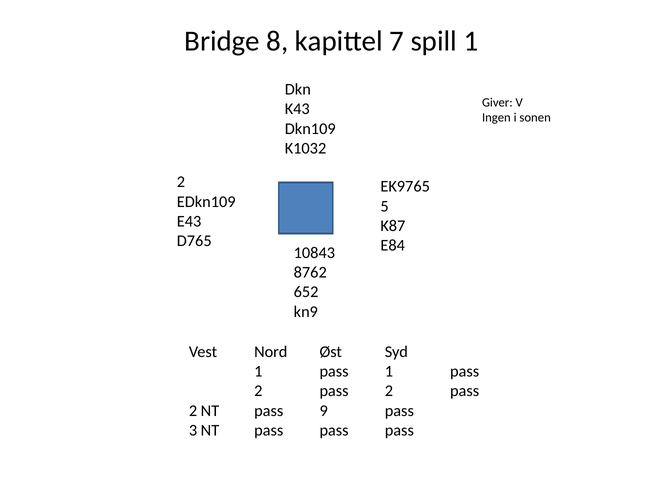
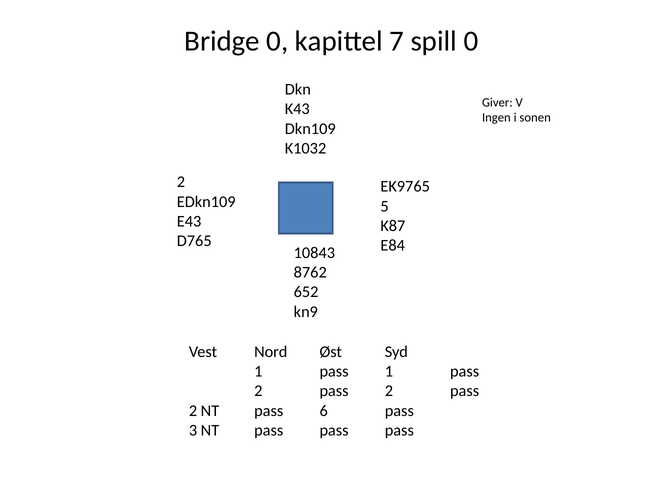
Bridge 8: 8 -> 0 (277, 41)
spill 1: 1 -> 0 (471, 41)
9: 9 -> 6 (324, 410)
